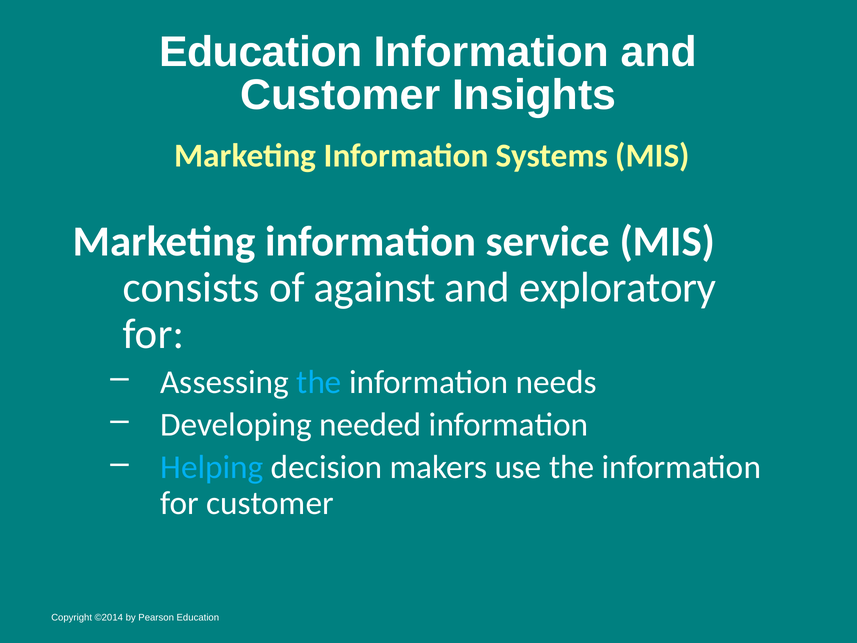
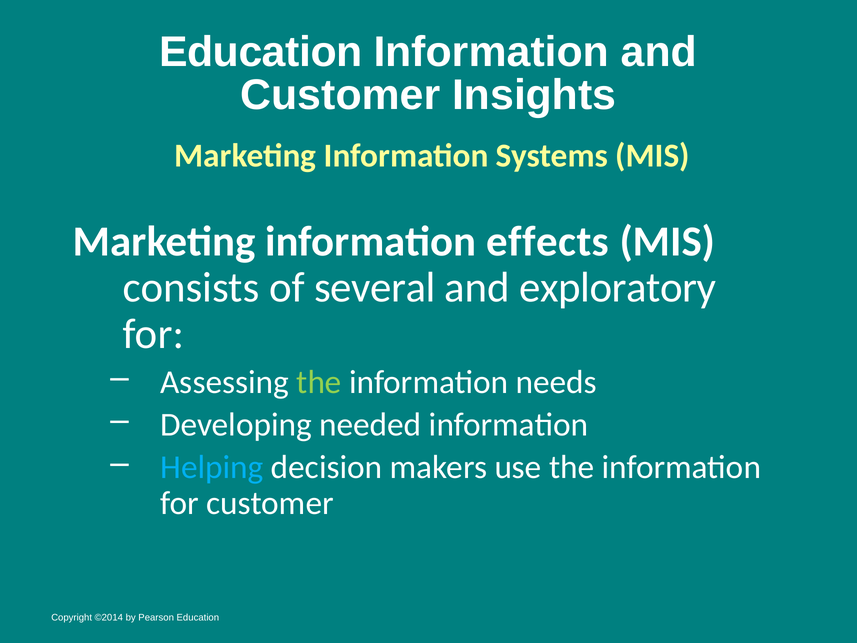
service: service -> effects (548, 241)
against: against -> several (375, 288)
the colour: light blue -> light green (319, 382)
